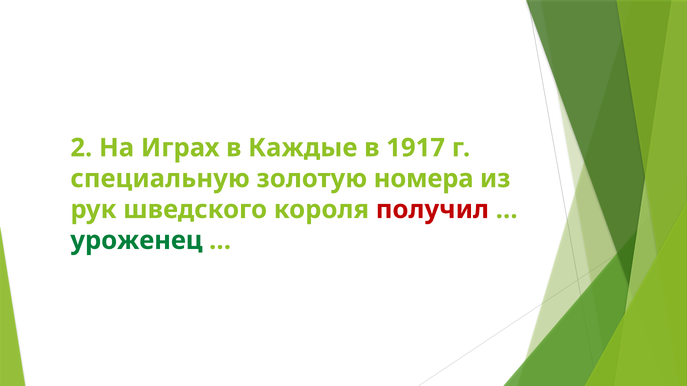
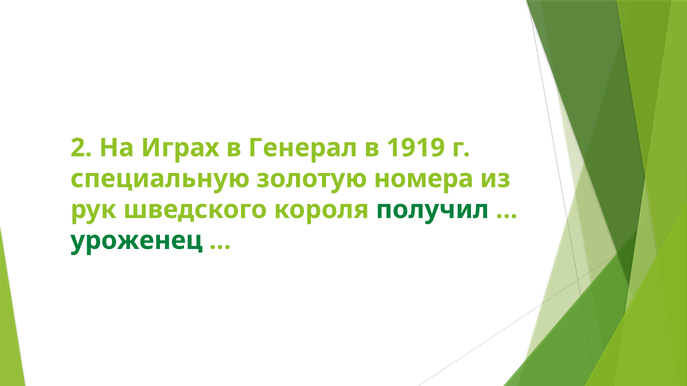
Каждые: Каждые -> Генерал (303, 148)
1917: 1917 -> 1919 (416, 148)
получил colour: red -> green (432, 210)
